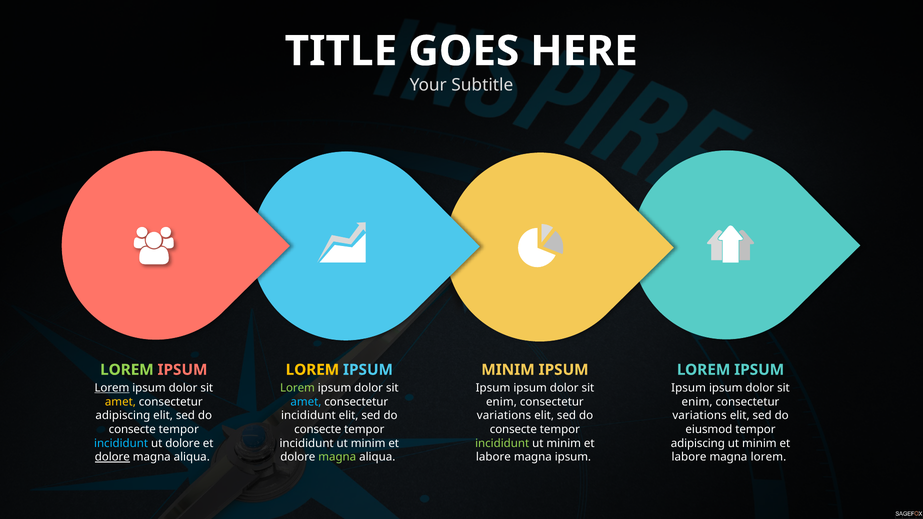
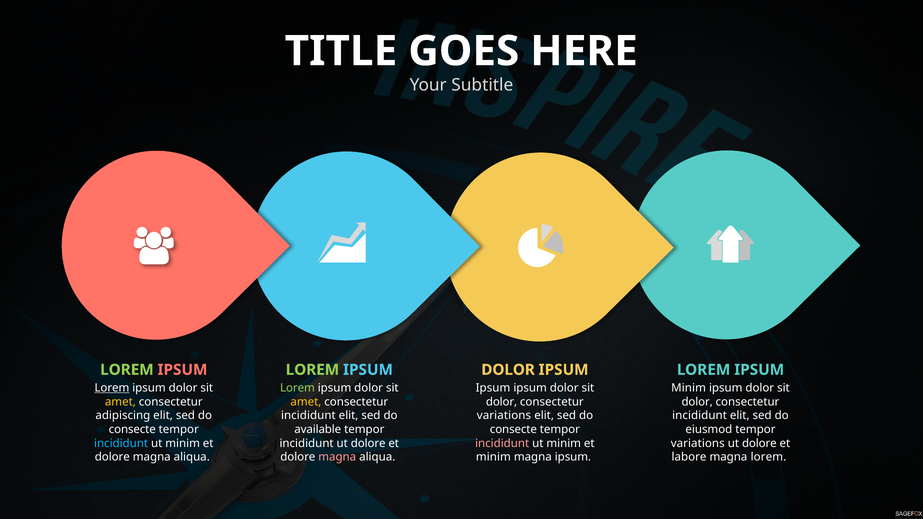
LOREM colour: yellow -> light green (312, 370)
MINIM: MINIM -> DOLOR (508, 370)
Ipsum: Ipsum -> Minim (689, 388)
amet colour: light blue -> yellow (306, 402)
enim: enim -> dolor (502, 402)
enim: enim -> dolor (697, 402)
variations: variations -> incididunt (700, 416)
consecte: consecte -> available (318, 430)
dolore: dolore -> minim (183, 443)
minim: minim -> dolore (368, 443)
incididunt colour: light green -> pink (502, 443)
adipiscing: adipiscing -> variations (698, 443)
minim: minim -> dolore (759, 443)
dolore underline: present -> none (112, 457)
magna colour: light green -> pink (337, 457)
labore: labore -> minim (493, 457)
